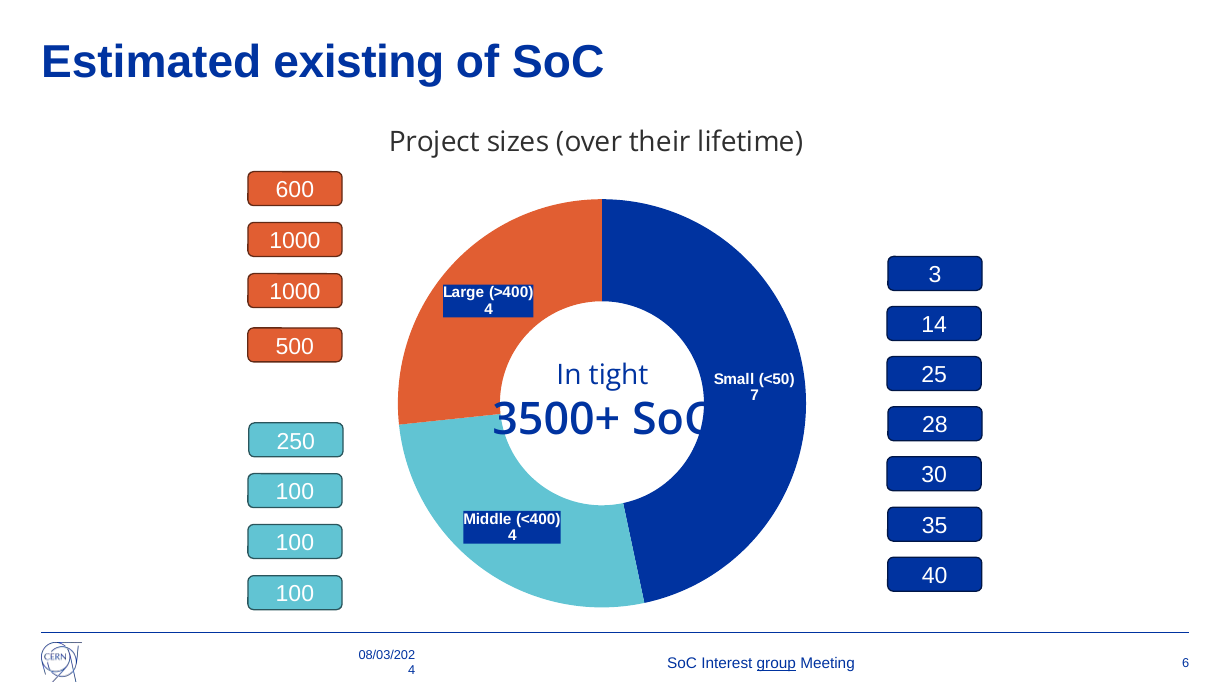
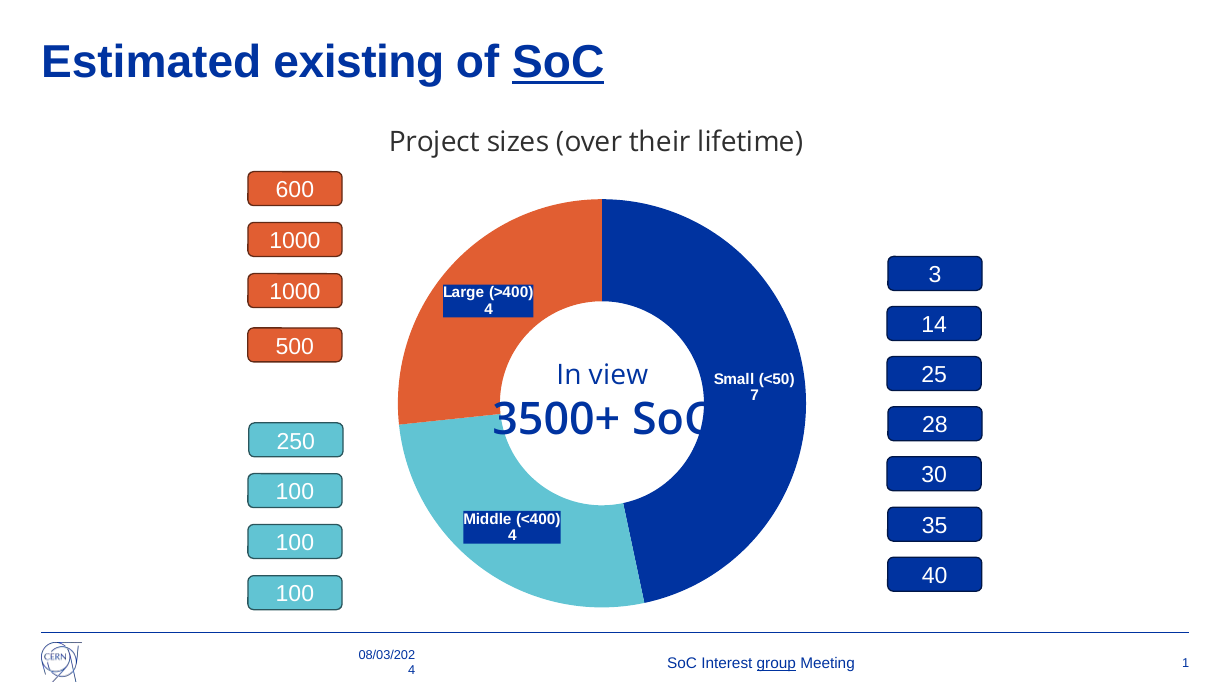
SoC underline: none -> present (558, 62)
tight: tight -> view (618, 375)
6: 6 -> 1 (1186, 663)
